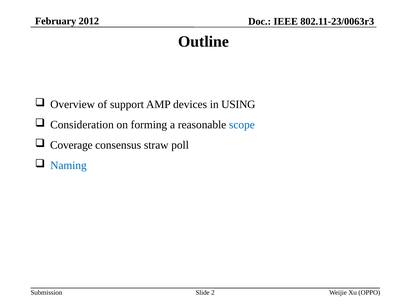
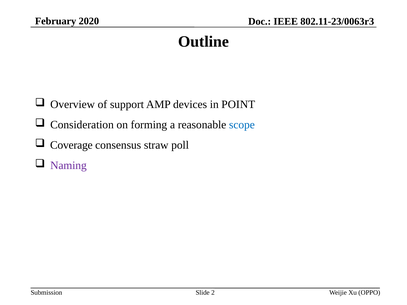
2012: 2012 -> 2020 (89, 21)
USING: USING -> POINT (238, 105)
Naming colour: blue -> purple (68, 166)
